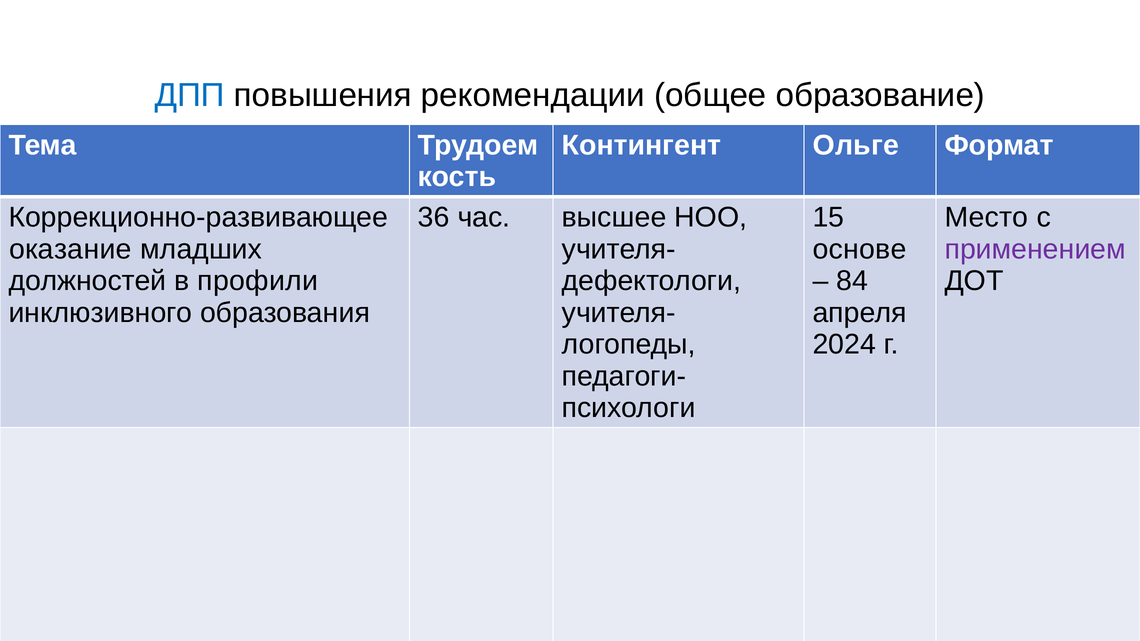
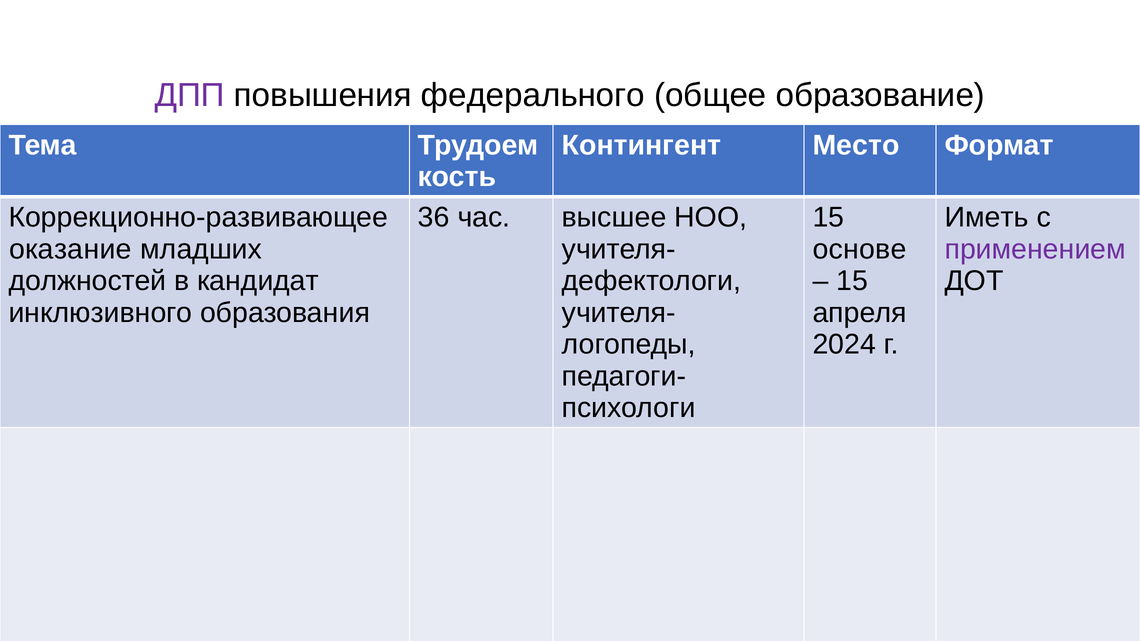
ДПП colour: blue -> purple (190, 95)
рекомендации: рекомендации -> федерального (533, 95)
Ольге: Ольге -> Место (856, 145)
Место: Место -> Иметь (987, 218)
профили: профили -> кандидат (258, 281)
84: 84 -> 15 (852, 281)
